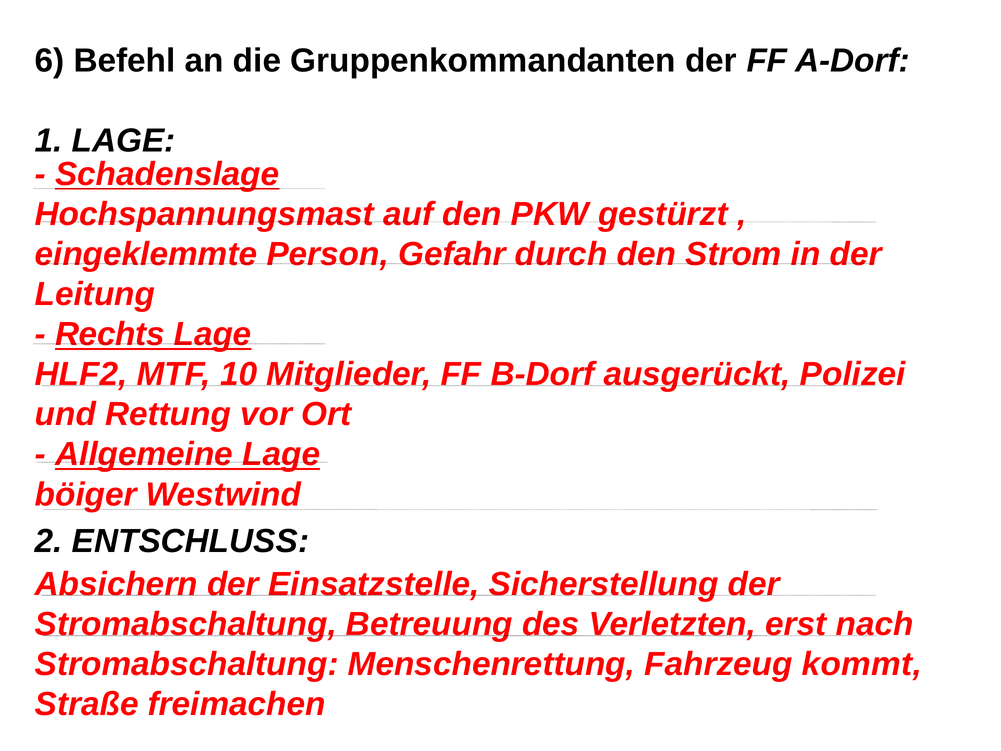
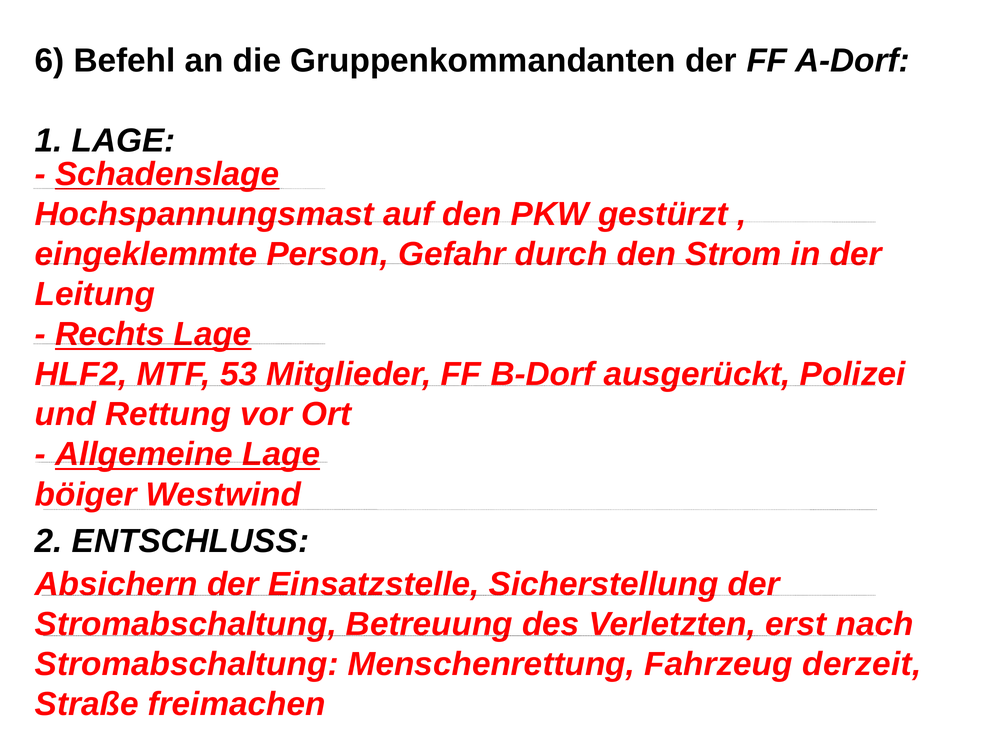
10: 10 -> 53 (239, 374)
kommt: kommt -> derzeit (862, 664)
